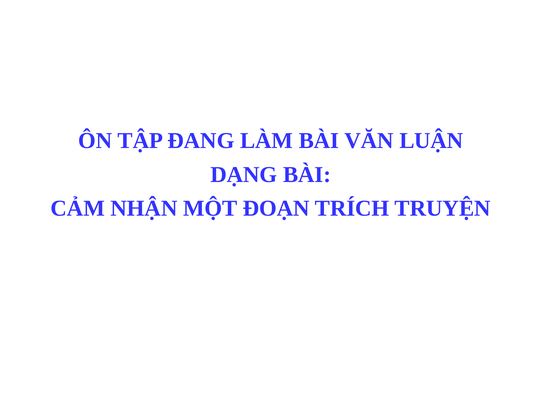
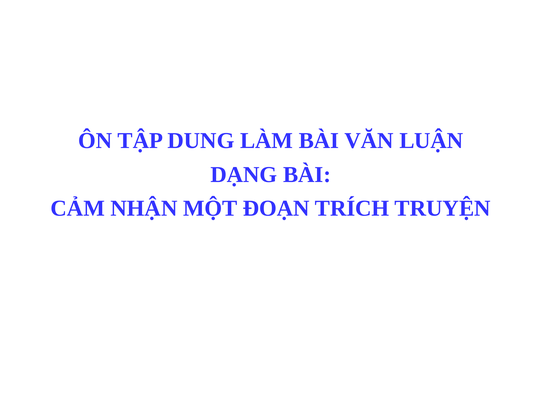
ĐANG: ĐANG -> DUNG (201, 141)
